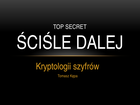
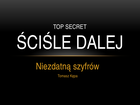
Kryptologii: Kryptologii -> Niezdatną (53, 66)
